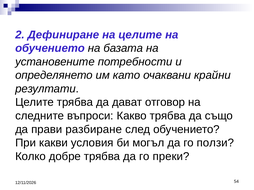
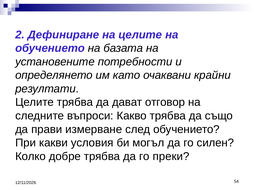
разбиране: разбиране -> измерване (94, 130)
ползи: ползи -> силен (215, 143)
